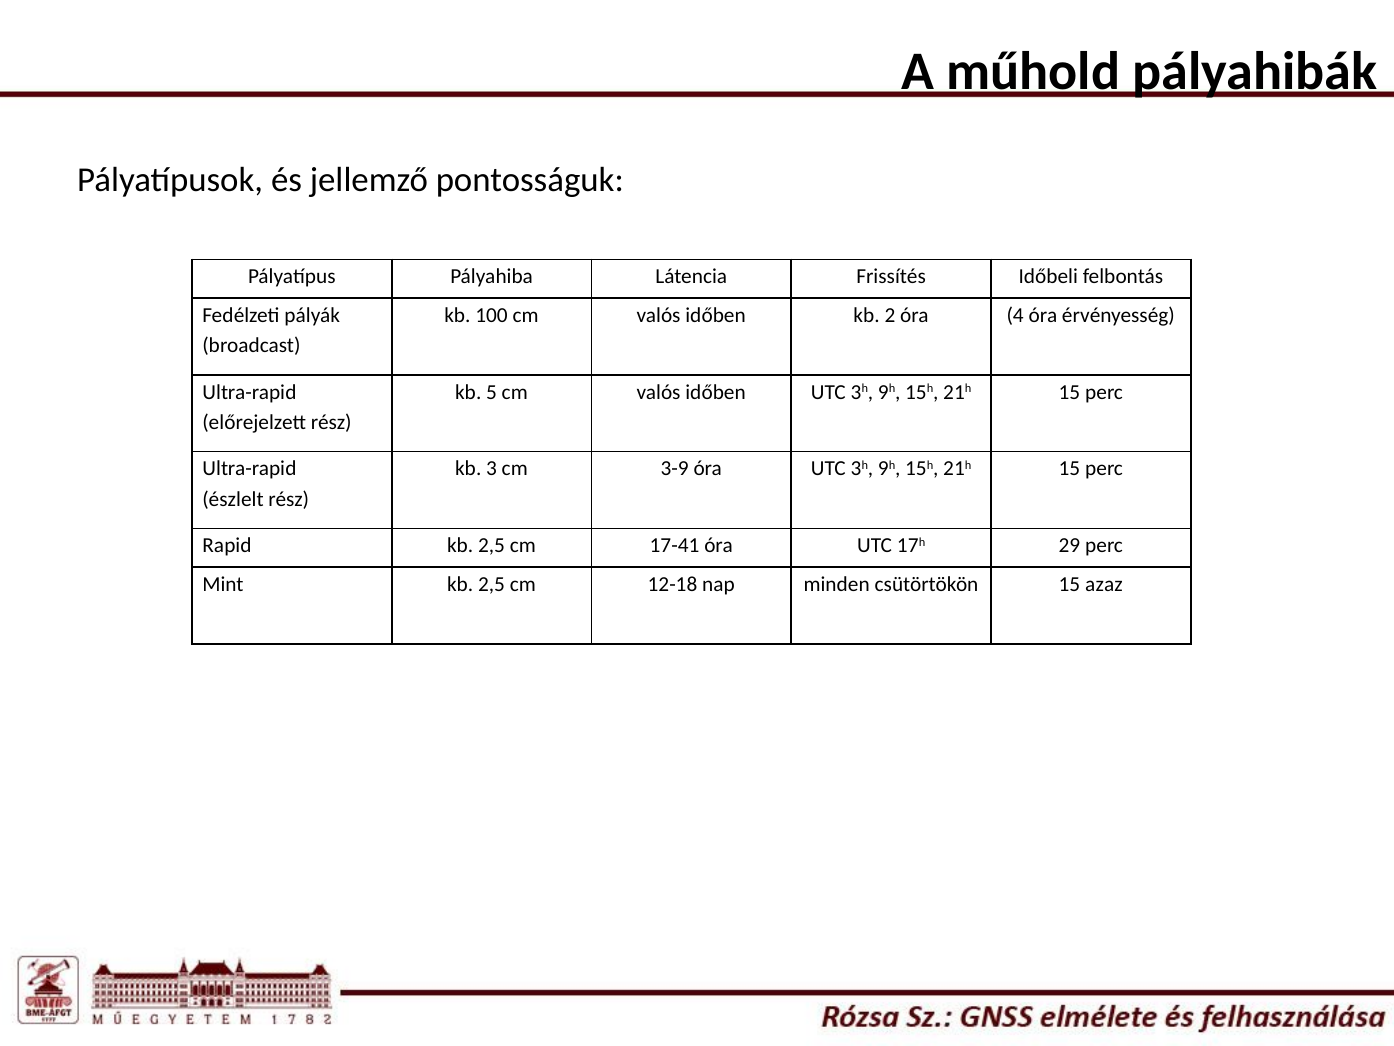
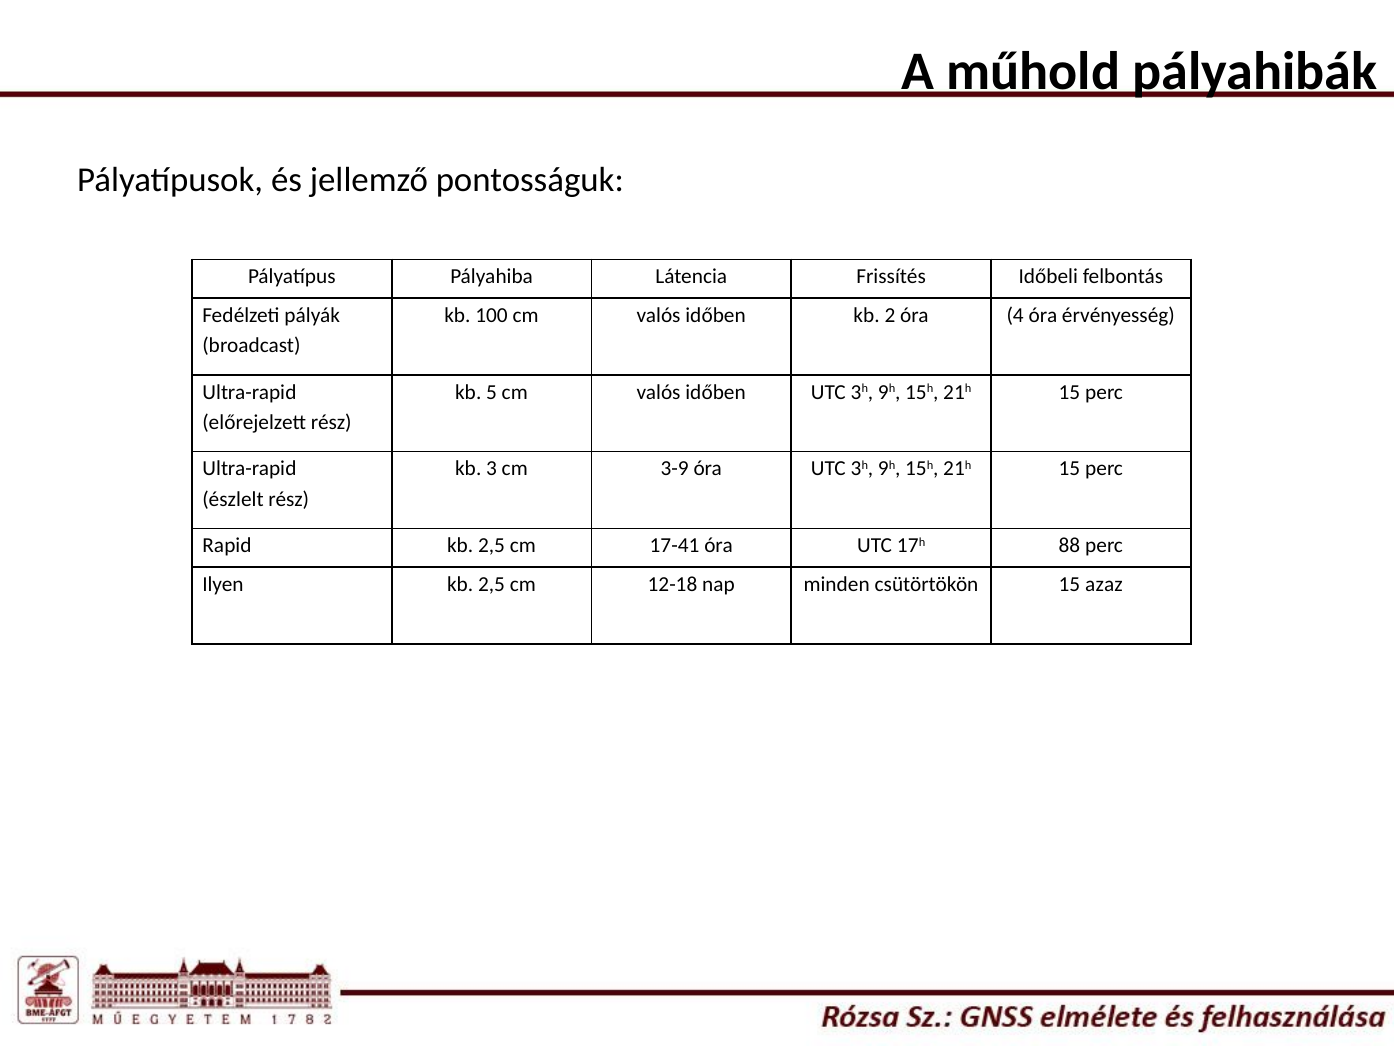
29: 29 -> 88 (1069, 546)
Mint: Mint -> Ilyen (223, 584)
